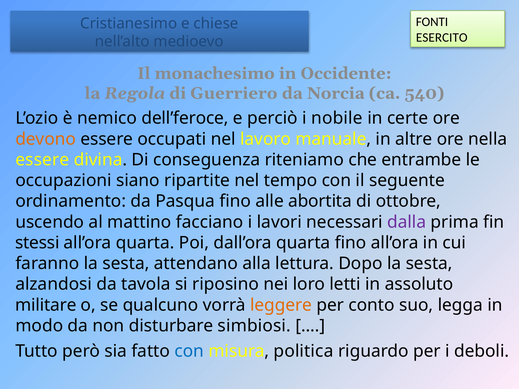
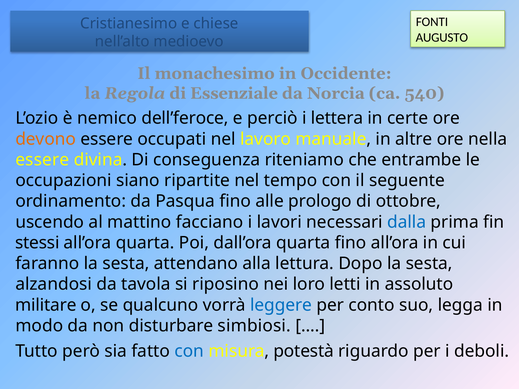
ESERCITO: ESERCITO -> AUGUSTO (442, 38)
Guerriero: Guerriero -> Essenziale (234, 93)
nobile: nobile -> lettera (337, 118)
abortita: abortita -> prologo (320, 201)
dalla colour: purple -> blue (407, 222)
leggere colour: orange -> blue (281, 305)
politica: politica -> potestà (304, 351)
